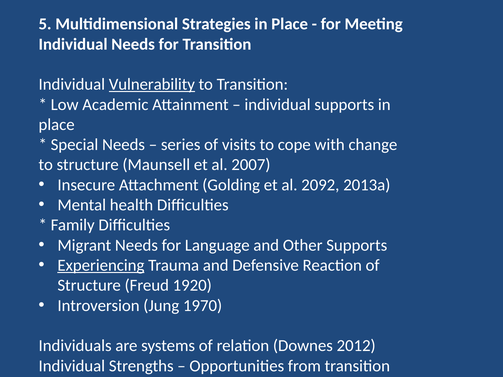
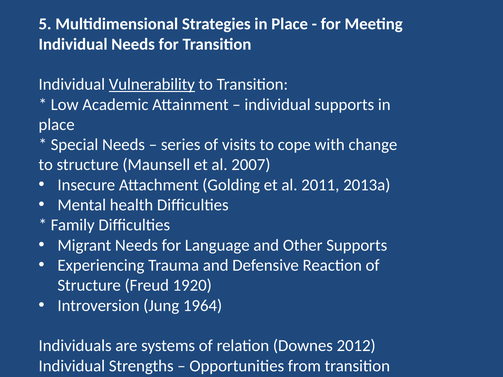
2092: 2092 -> 2011 (320, 185)
Experiencing underline: present -> none (101, 266)
1970: 1970 -> 1964 (203, 306)
